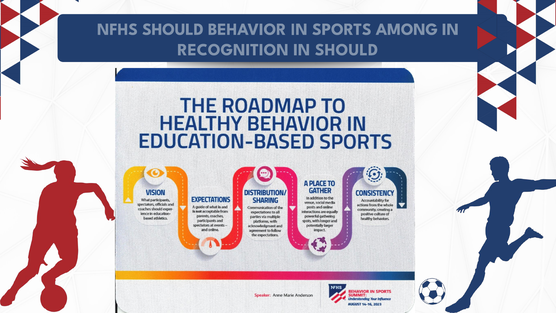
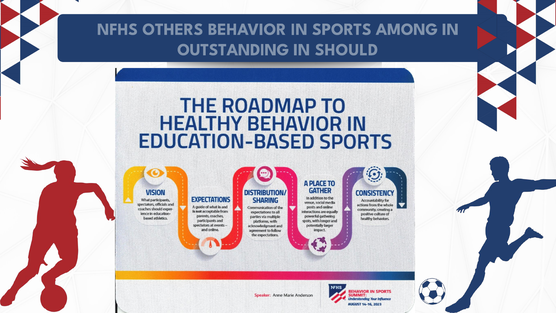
NFHS SHOULD: SHOULD -> OTHERS (173, 29)
RECOGNITION: RECOGNITION -> OUTSTANDING (233, 50)
